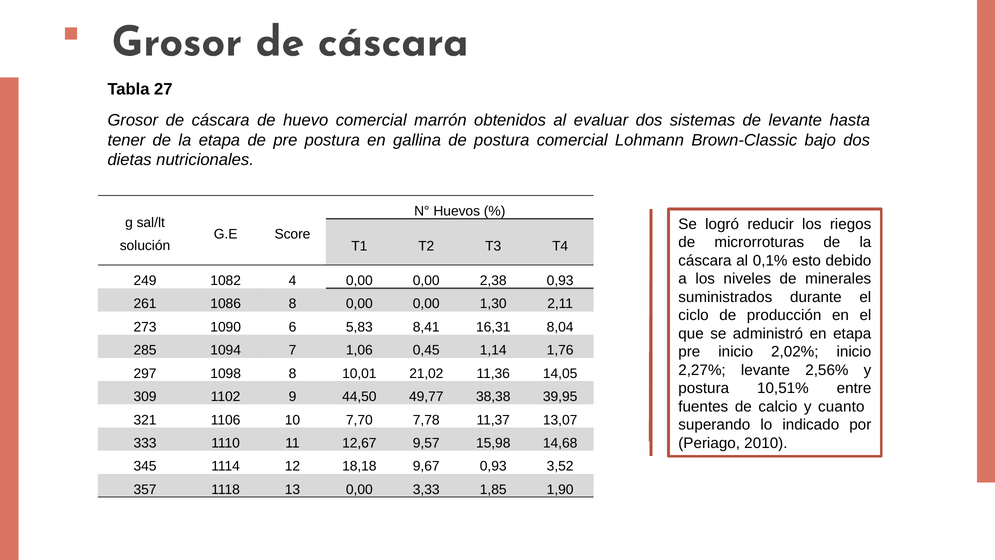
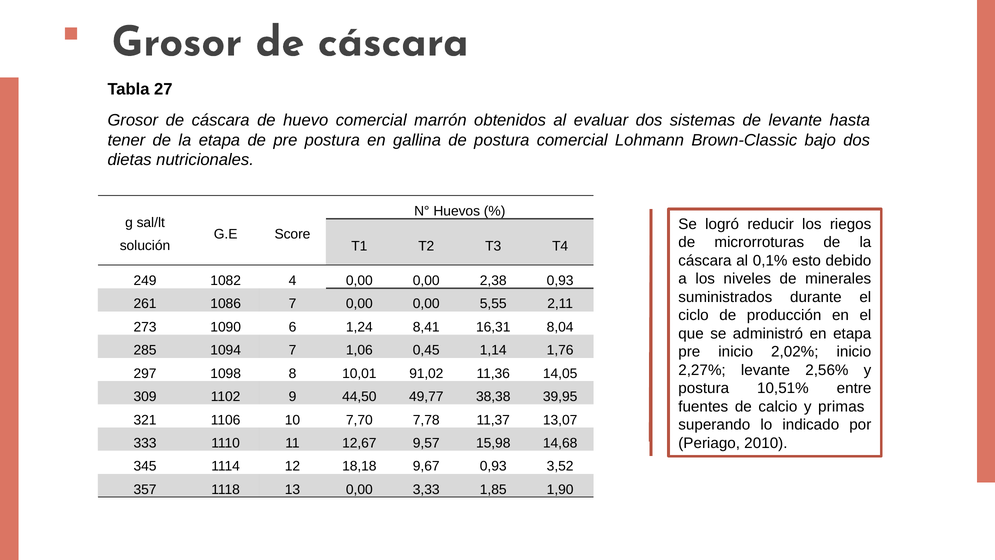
1086 8: 8 -> 7 (292, 304)
1,30: 1,30 -> 5,55 (493, 304)
5,83: 5,83 -> 1,24 (359, 327)
21,02: 21,02 -> 91,02 (426, 373)
cuanto: cuanto -> primas (841, 407)
